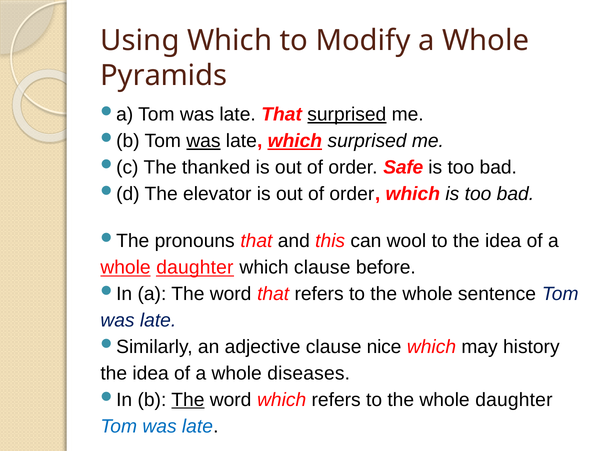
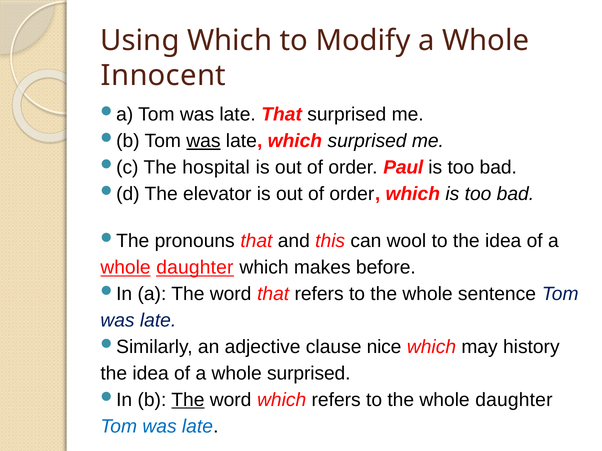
Pyramids: Pyramids -> Innocent (163, 76)
surprised underline: present -> none (347, 115)
which underline: present -> none (295, 141)
thanked: thanked -> hospital (216, 168)
Safe: Safe -> Paul (403, 168)
which clause: clause -> makes (322, 268)
whole diseases: diseases -> surprised (309, 374)
